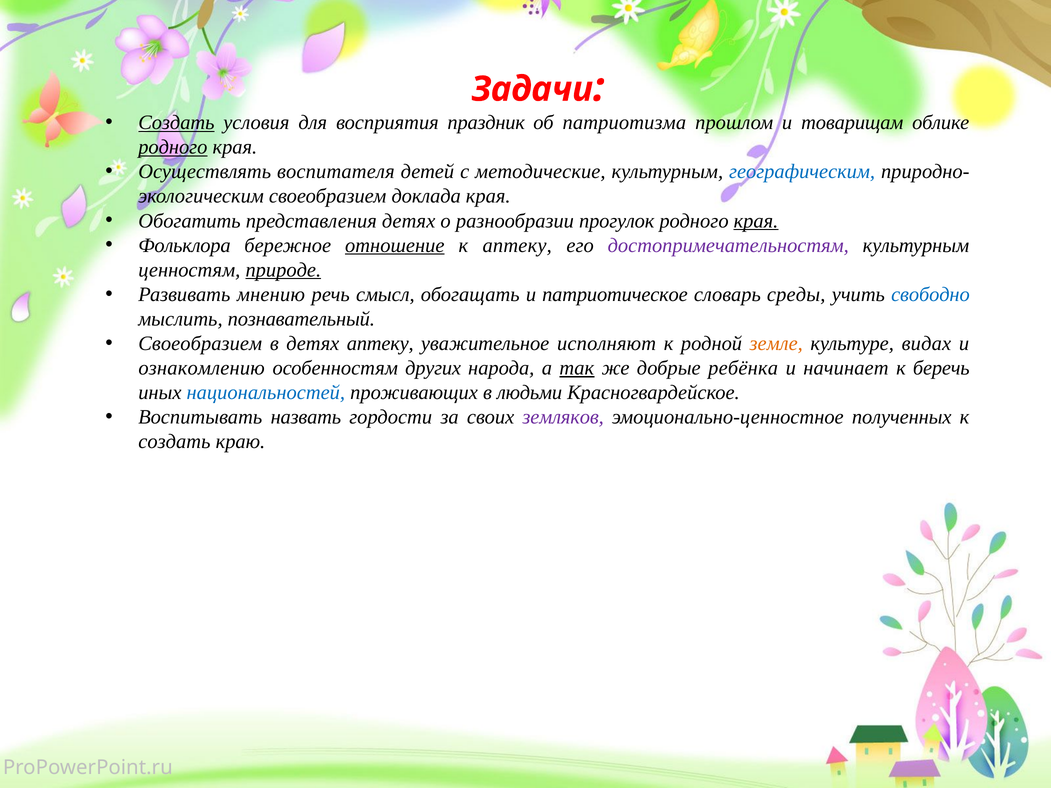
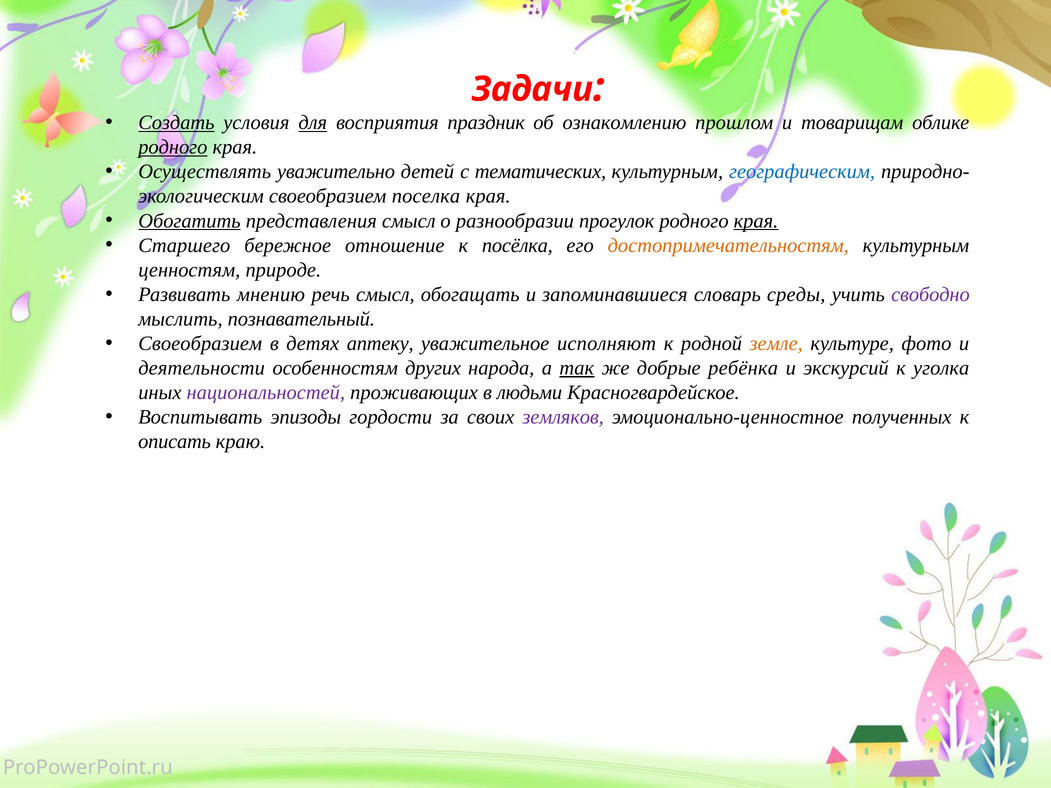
для underline: none -> present (313, 123)
патриотизма: патриотизма -> ознакомлению (624, 123)
воспитателя: воспитателя -> уважительно (336, 172)
методические: методические -> тематических (540, 172)
доклада: доклада -> поселка (426, 196)
Обогатить underline: none -> present (189, 221)
представления детях: детях -> смысл (409, 221)
Фольклора: Фольклора -> Старшего (184, 245)
отношение underline: present -> none (395, 245)
к аптеку: аптеку -> посёлка (517, 245)
достопримечательностям colour: purple -> orange (728, 245)
природе underline: present -> none (283, 270)
патриотическое: патриотическое -> запоминавшиеся (615, 294)
свободно colour: blue -> purple (930, 294)
видах: видах -> фото (926, 344)
ознакомлению: ознакомлению -> деятельности (202, 368)
начинает: начинает -> экскурсий (846, 368)
беречь: беречь -> уголка (941, 368)
национальностей colour: blue -> purple (266, 393)
назвать: назвать -> эпизоды (306, 417)
создать: создать -> описать (175, 442)
